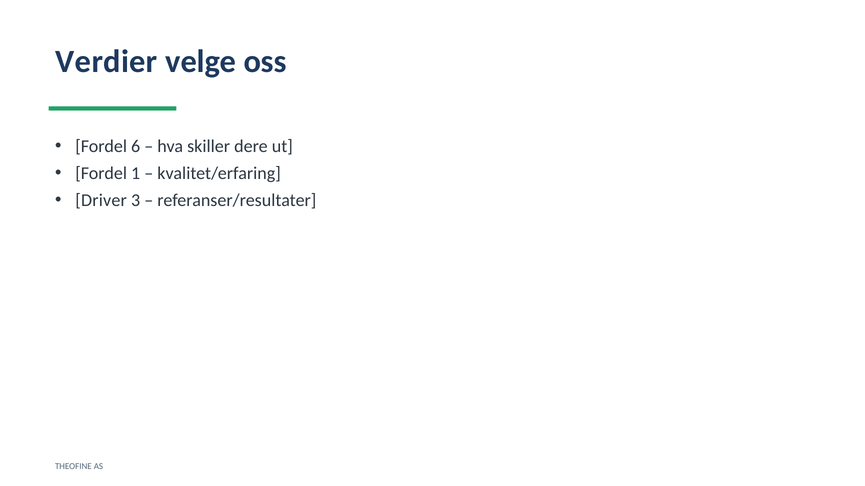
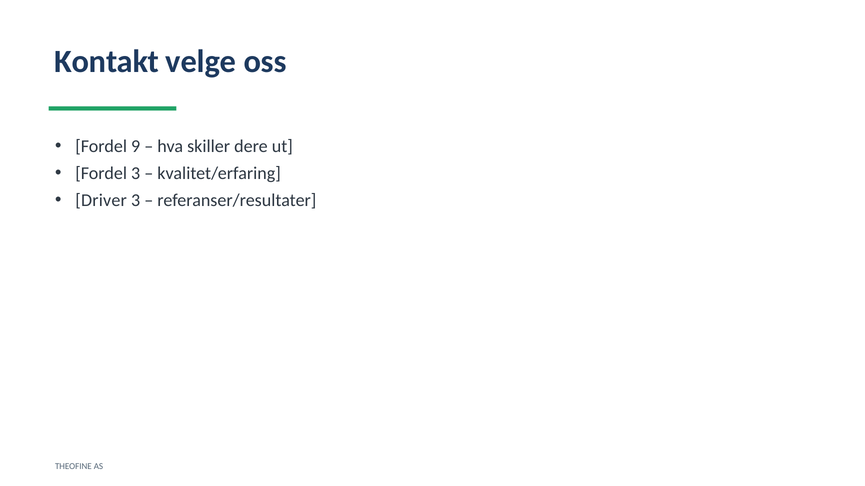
Verdier: Verdier -> Kontakt (107, 62)
6: 6 -> 9 (136, 147)
Fordel 1: 1 -> 3 (136, 174)
